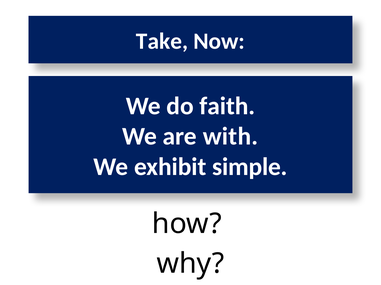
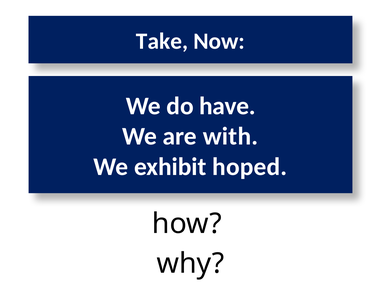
faith: faith -> have (227, 106)
simple: simple -> hoped (250, 167)
